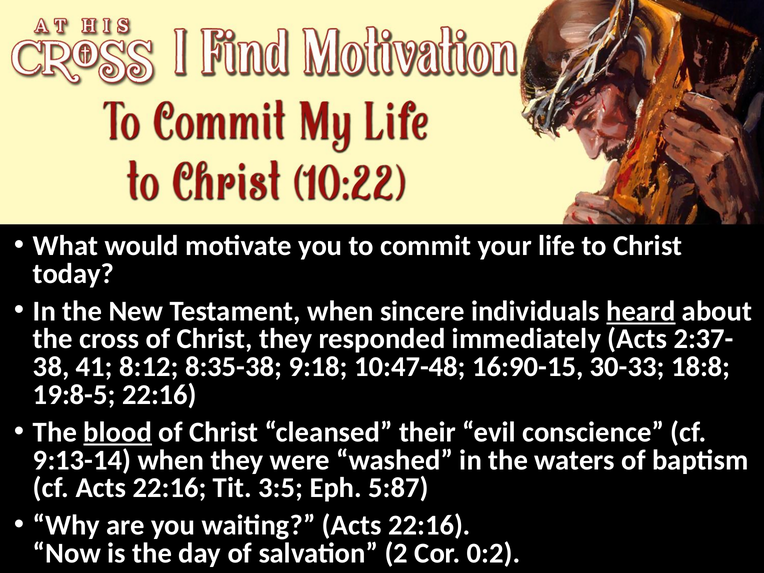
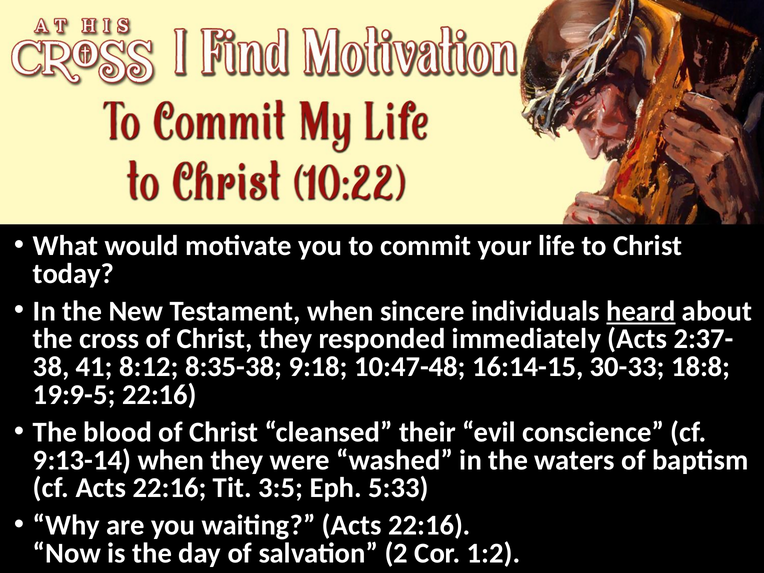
16:90-15: 16:90-15 -> 16:14-15 (528, 367)
19:8-5: 19:8-5 -> 19:9-5 (74, 395)
blood underline: present -> none (118, 432)
5:87: 5:87 -> 5:33 (398, 488)
0:2: 0:2 -> 1:2 (494, 553)
